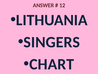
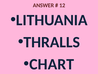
SINGERS: SINGERS -> THRALLS (52, 42)
